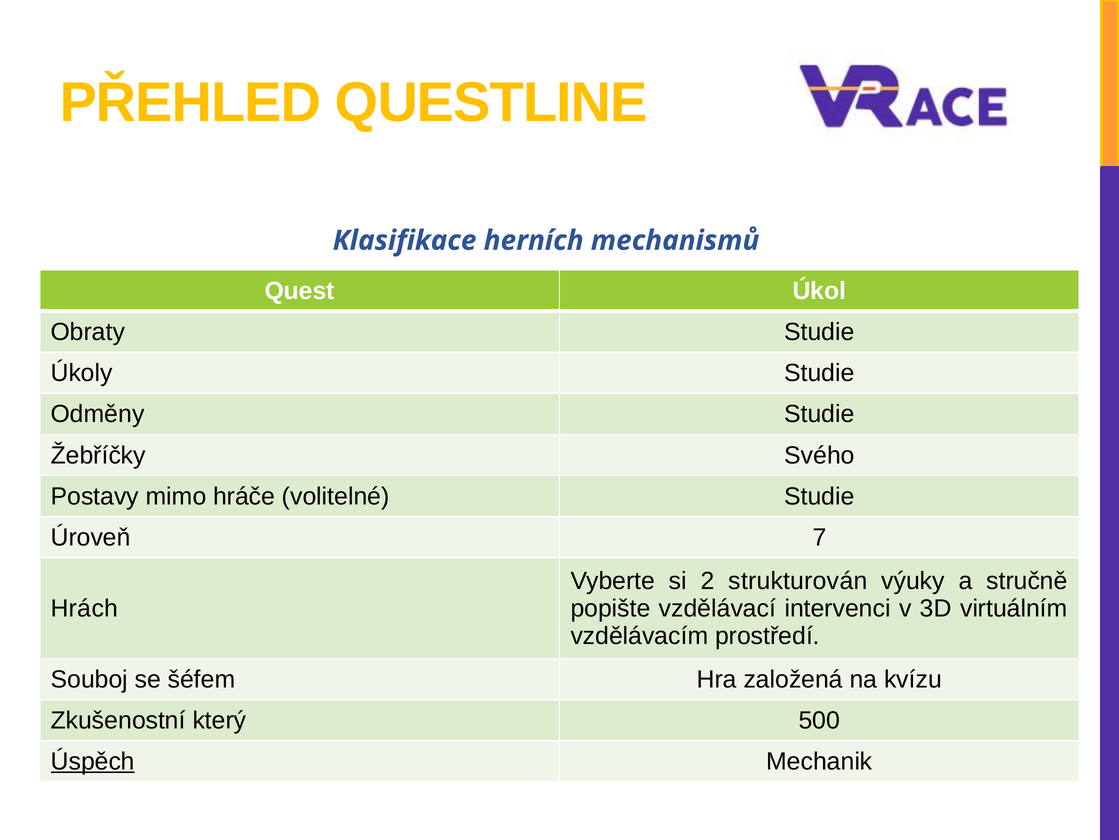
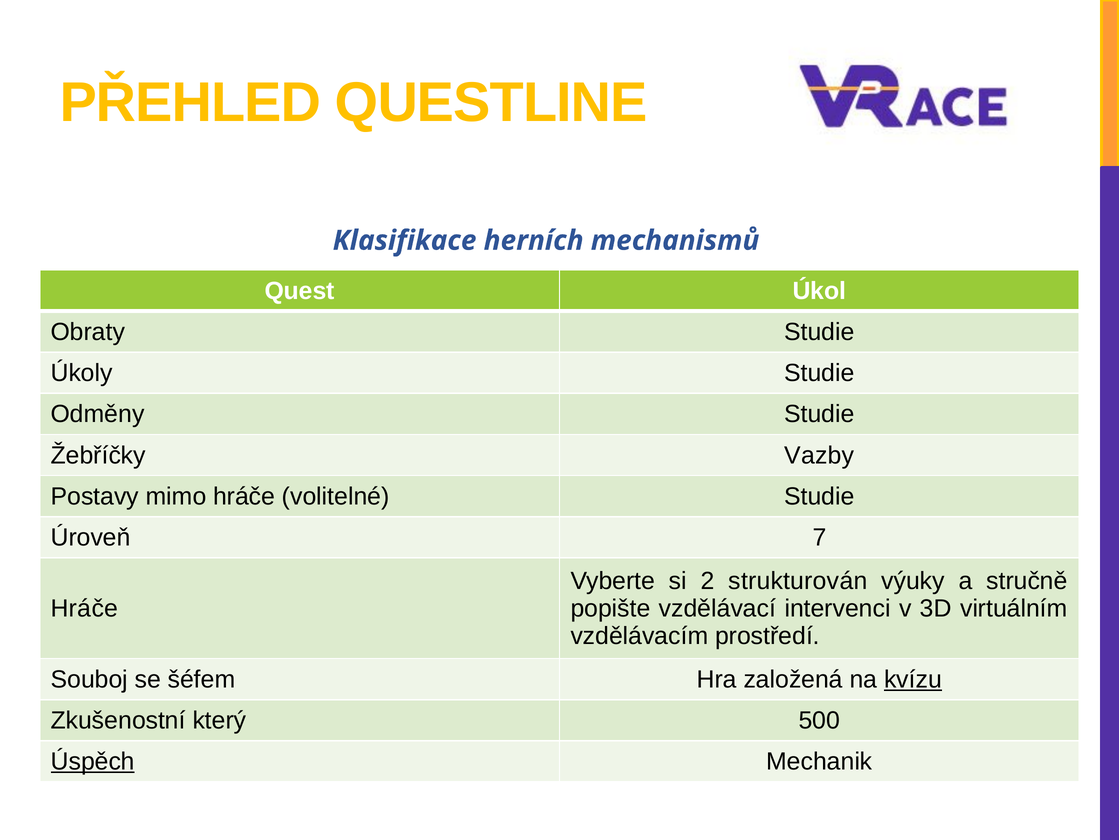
Svého: Svého -> Vazby (819, 455)
Hrách: Hrách -> Hráče (84, 608)
kvízu underline: none -> present (913, 679)
